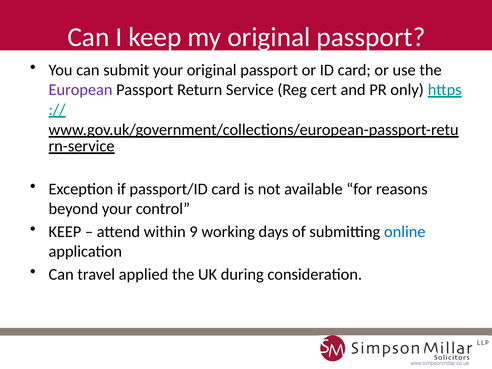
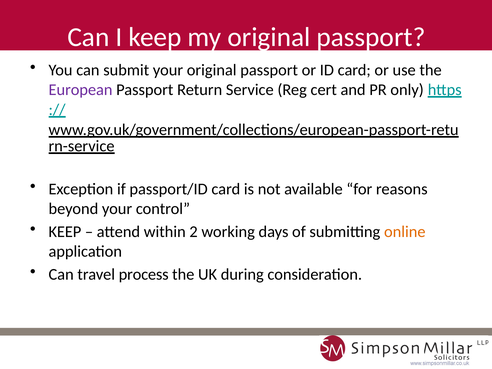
9: 9 -> 2 (194, 232)
online colour: blue -> orange (405, 232)
applied: applied -> process (144, 274)
